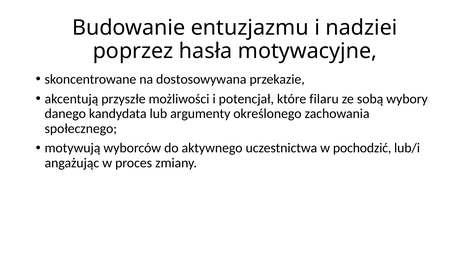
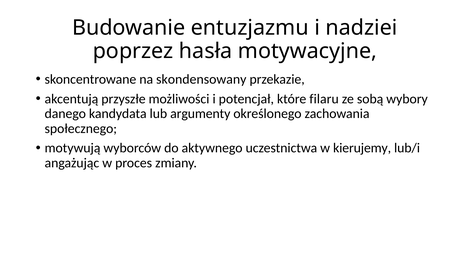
dostosowywana: dostosowywana -> skondensowany (201, 79)
pochodzić: pochodzić -> kierujemy (362, 148)
